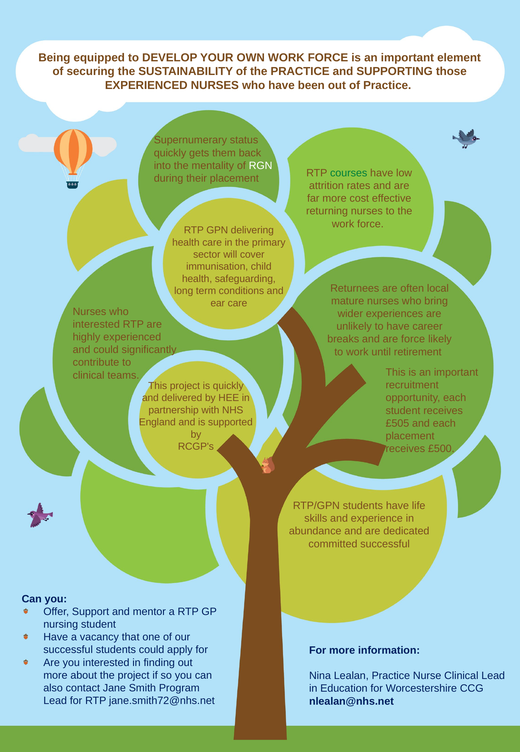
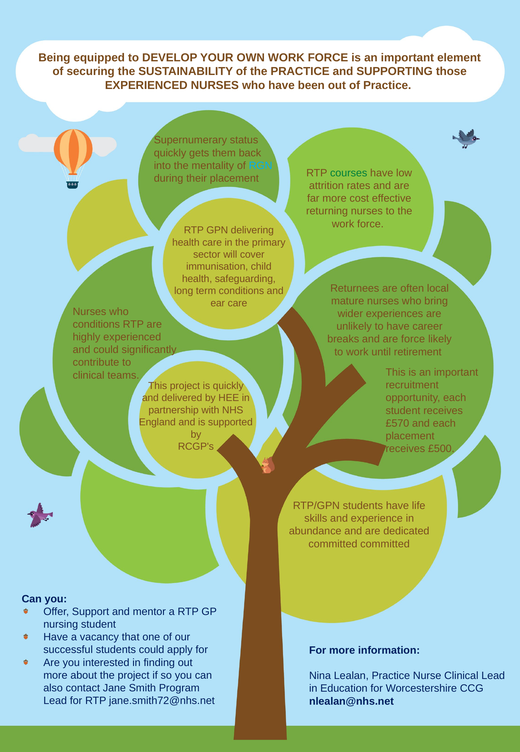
RGN colour: white -> light blue (261, 165)
interested: interested -> conditions (96, 324)
£505: £505 -> £570 (397, 423)
committed successful: successful -> committed (385, 543)
